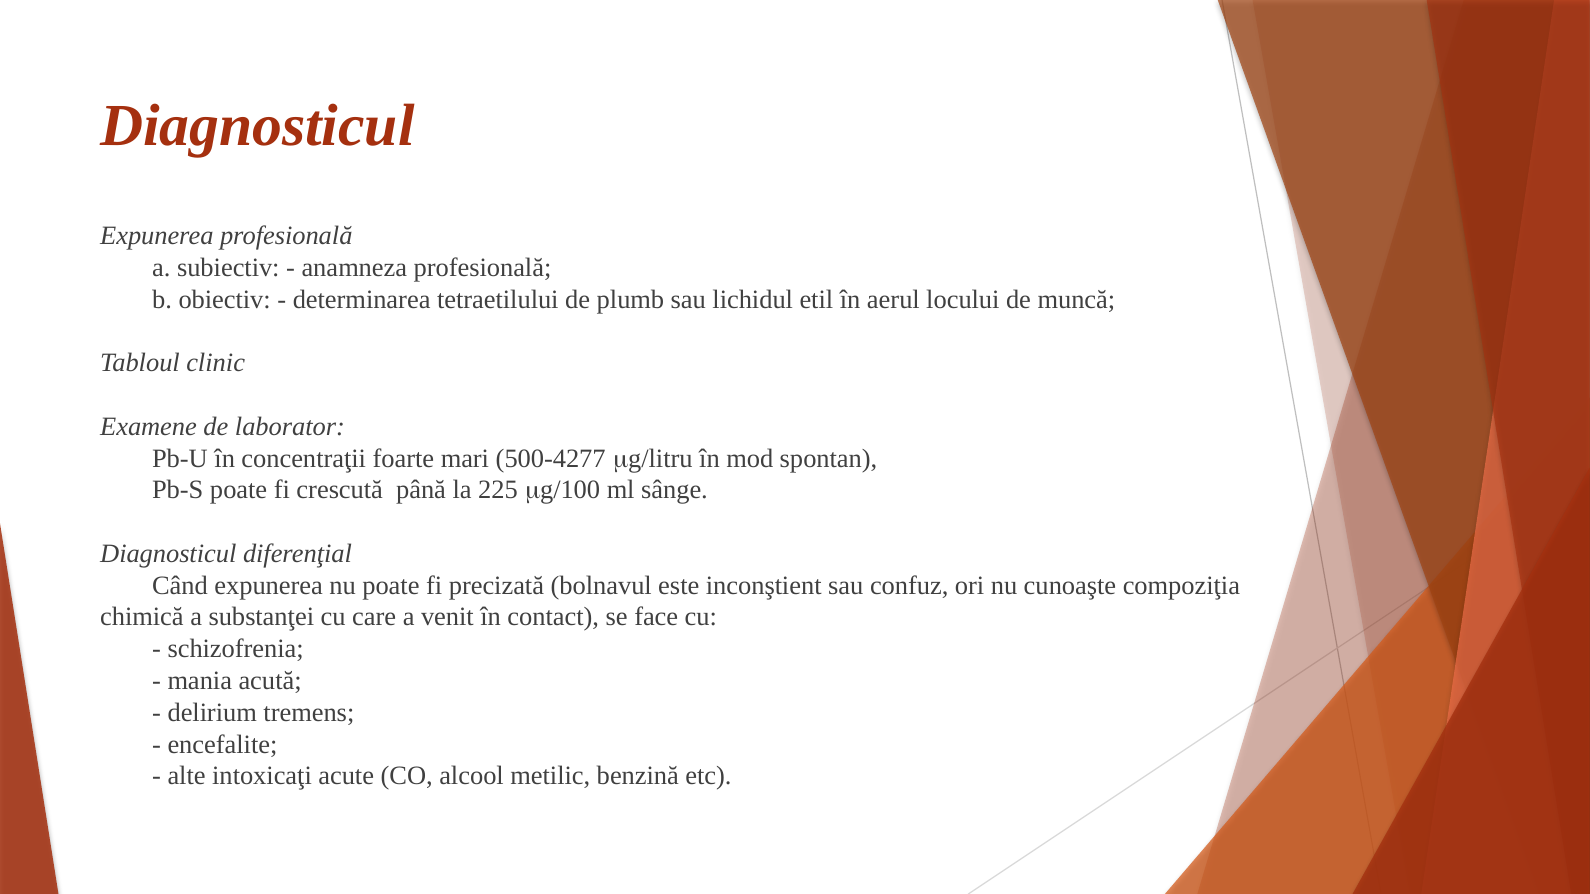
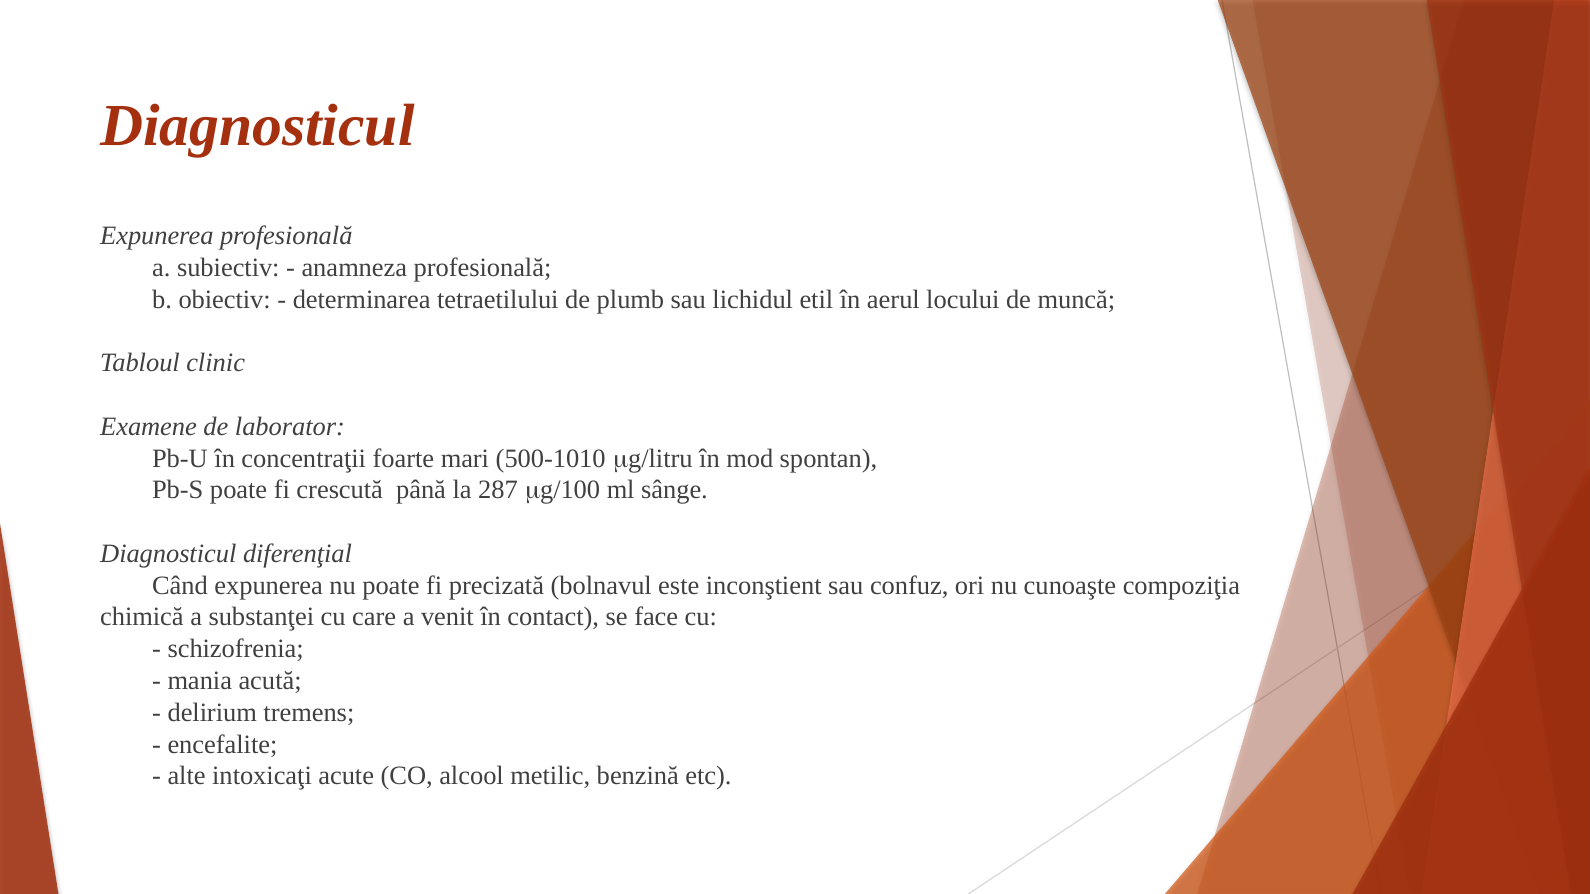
500-4277: 500-4277 -> 500-1010 (551, 459)
225: 225 -> 287 (498, 490)
